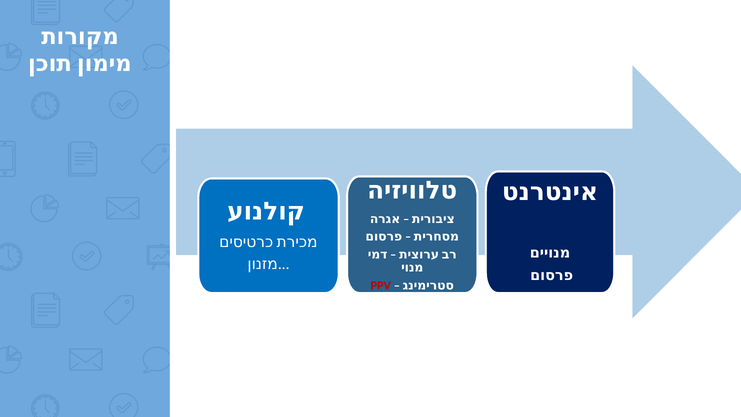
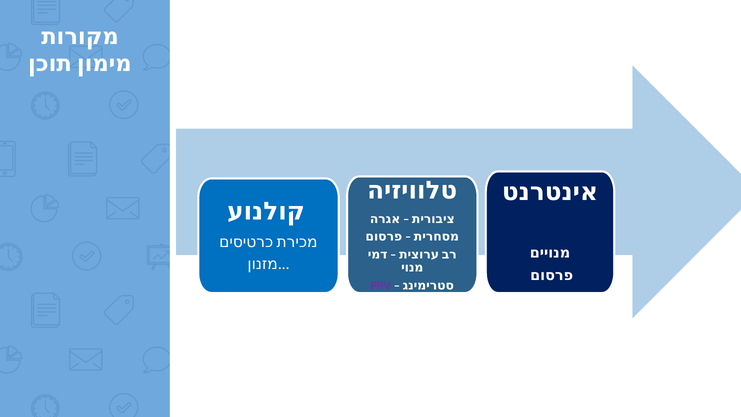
PPV colour: red -> purple (381, 285)
